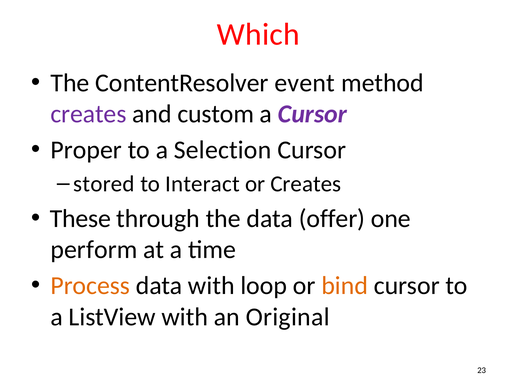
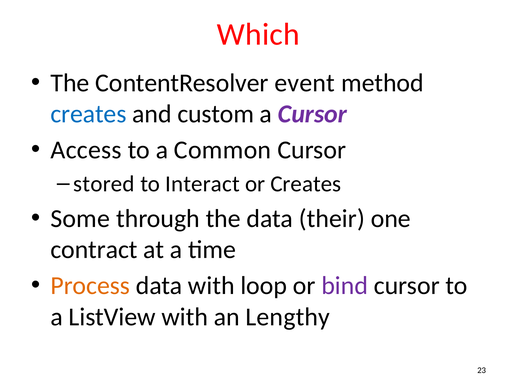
creates colour: purple -> blue (88, 114)
Proper: Proper -> Access (86, 150)
Selection: Selection -> Common (223, 150)
These: These -> Some (80, 218)
offer: offer -> their (332, 218)
perform: perform -> contract (94, 249)
bind colour: orange -> purple (345, 286)
Original: Original -> Lengthy (288, 317)
